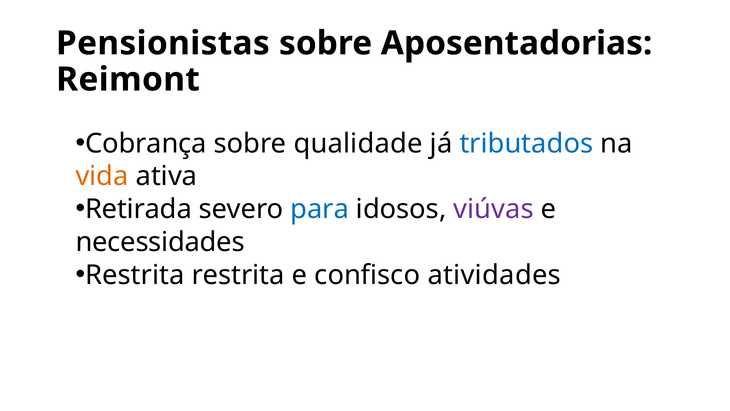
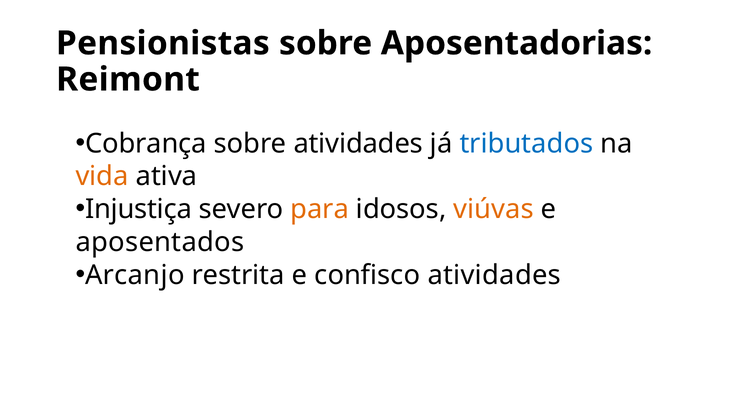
sobre qualidade: qualidade -> atividades (358, 143)
Retirada: Retirada -> Injustiça (139, 209)
para colour: blue -> orange (320, 209)
viúvas colour: purple -> orange (494, 209)
necessidades: necessidades -> aposentados (160, 242)
Restrita: Restrita -> Arcanjo (135, 275)
